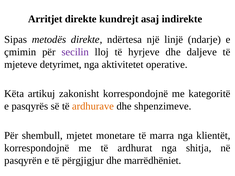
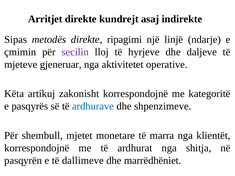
ndërtesa: ndërtesa -> ripagimi (125, 40)
detyrimet: detyrimet -> gjeneruar (61, 65)
ardhurave colour: orange -> blue (93, 106)
përgjigjur: përgjigjur -> dallimeve (83, 161)
